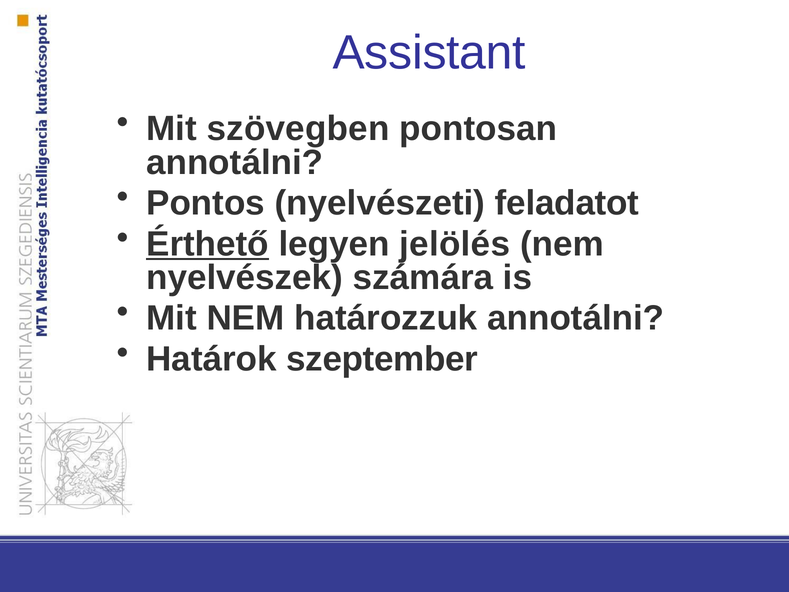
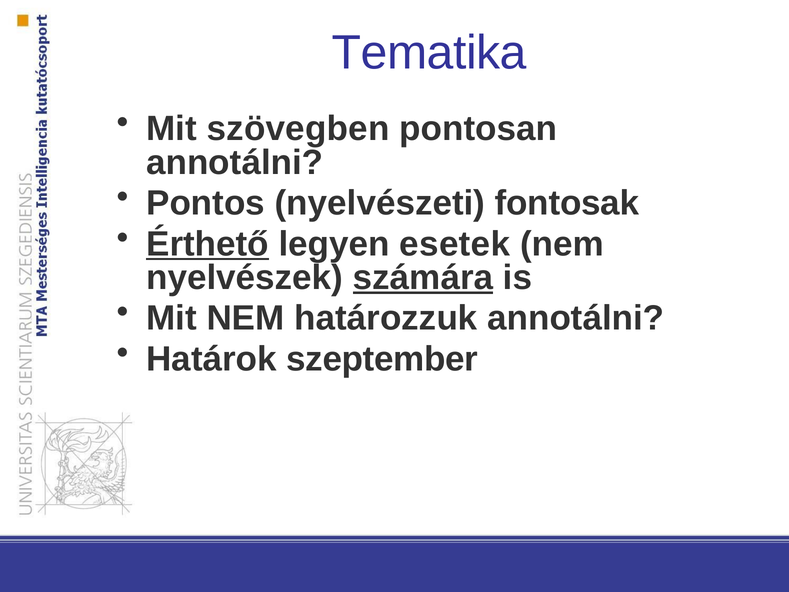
Assistant: Assistant -> Tematika (429, 53)
feladatot: feladatot -> fontosak (567, 203)
jelölés: jelölés -> esetek (455, 244)
számára underline: none -> present (423, 277)
